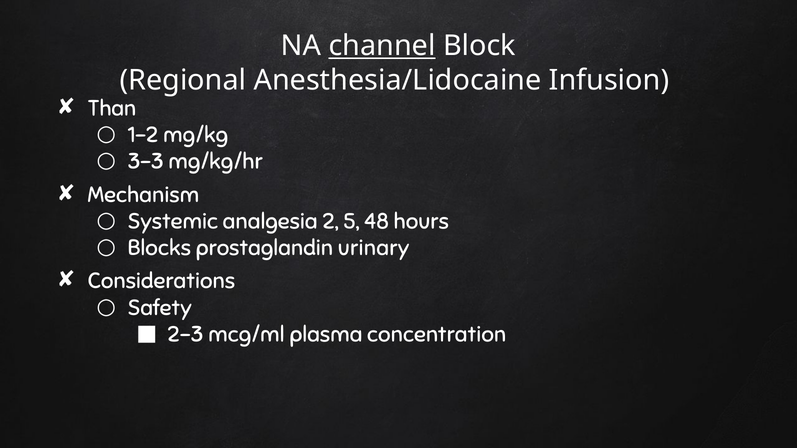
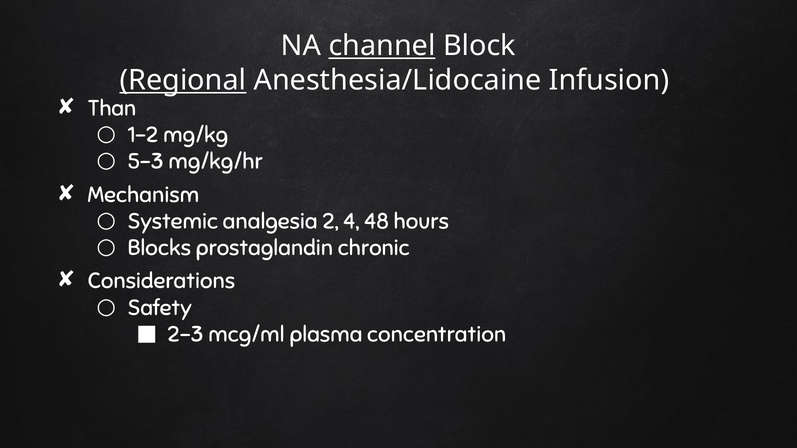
Regional underline: none -> present (183, 80)
3-3: 3-3 -> 5-3 (146, 162)
5: 5 -> 4 (351, 222)
urinary: urinary -> chronic (374, 248)
